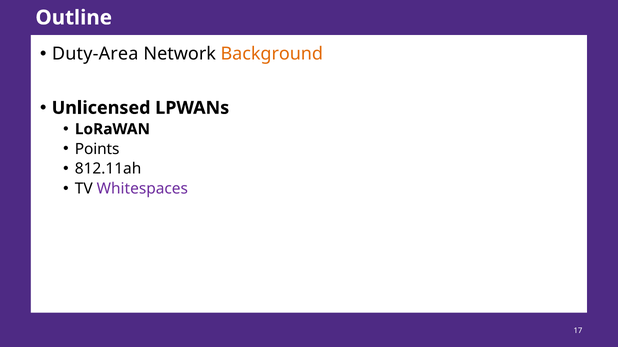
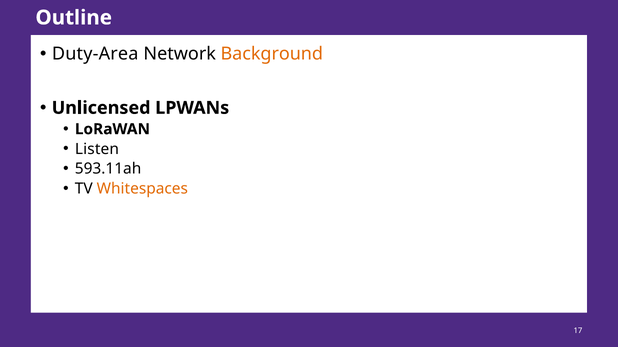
Points: Points -> Listen (97, 149)
812.11ah: 812.11ah -> 593.11ah (108, 169)
Whitespaces colour: purple -> orange (142, 189)
